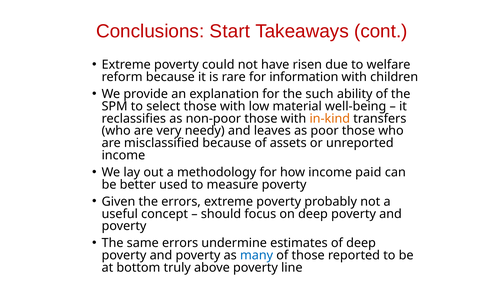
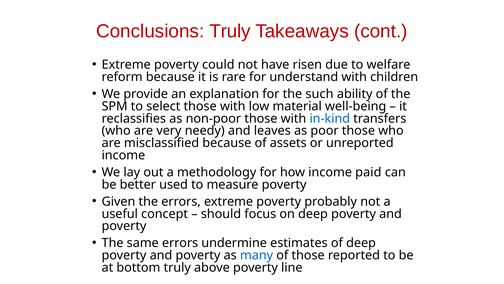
Conclusions Start: Start -> Truly (230, 31)
information: information -> understand (304, 77)
in-kind colour: orange -> blue (330, 118)
